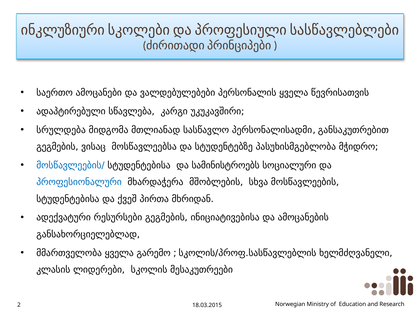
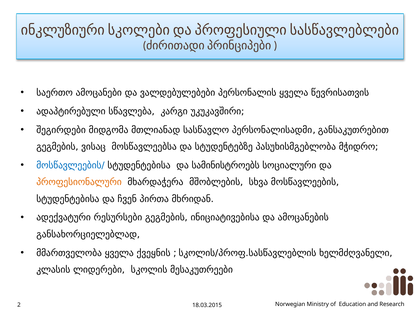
სრულდება: სრულდება -> შეგირდები (61, 130)
პროფესიონალური colour: blue -> orange (79, 182)
ქვეშ: ქვეშ -> ჩვენ (127, 199)
გარემო: გარემო -> ქვეყნის (154, 253)
